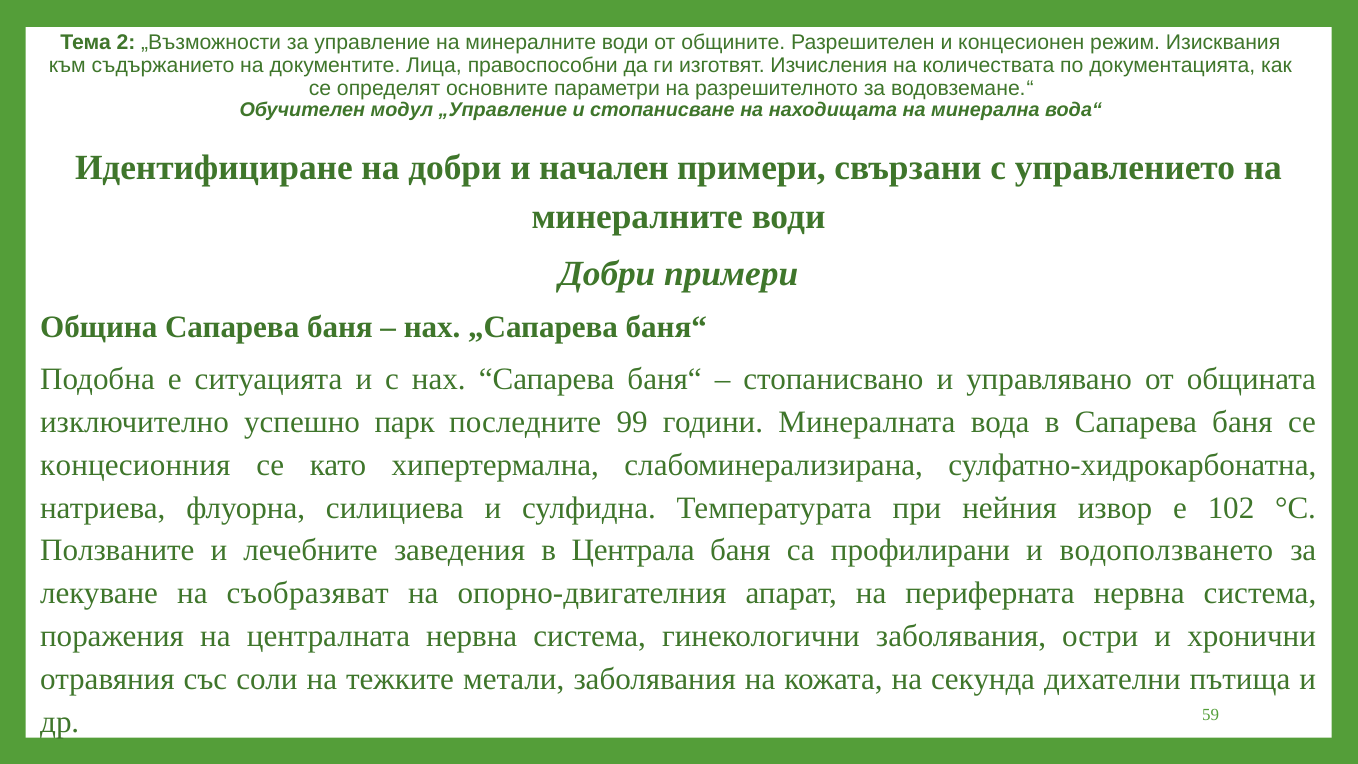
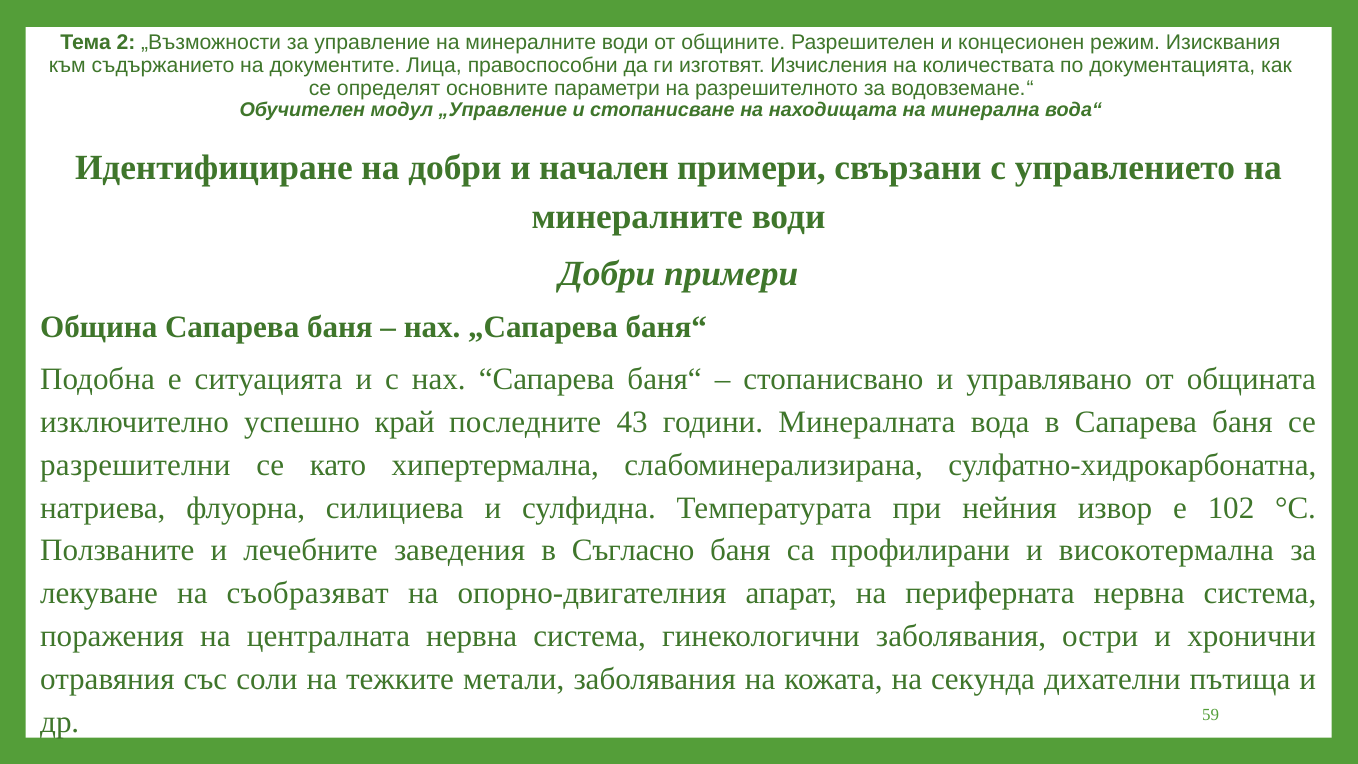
парк: парк -> край (405, 422)
99: 99 -> 43 (632, 422)
концесионния: концесионния -> разрешителни (135, 465)
Централа: Централа -> Съгласно (633, 551)
водоползването: водоползването -> високотермална (1166, 551)
